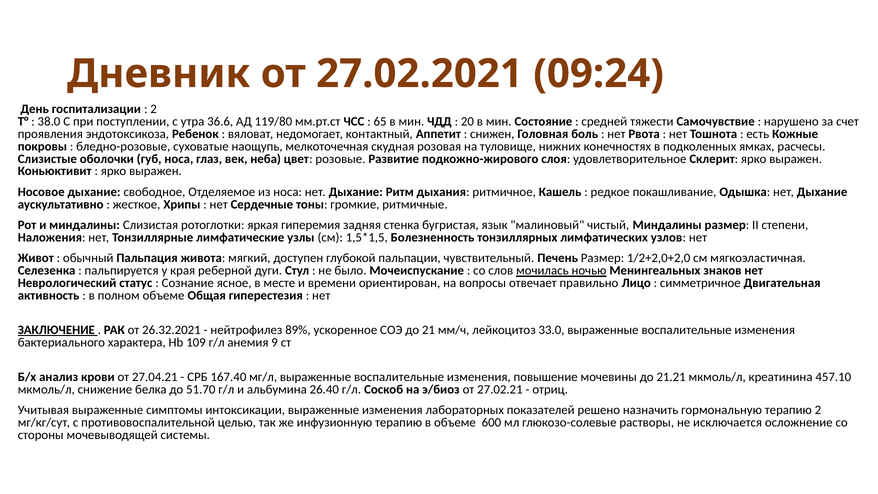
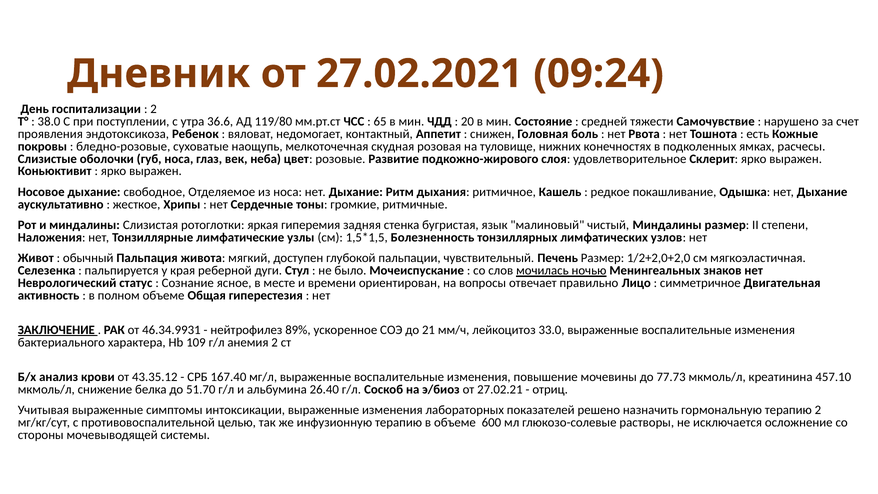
26.32.2021: 26.32.2021 -> 46.34.9931 (171, 330)
анемия 9: 9 -> 2 (275, 342)
27.04.21: 27.04.21 -> 43.35.12 (155, 377)
21.21: 21.21 -> 77.73 (671, 377)
